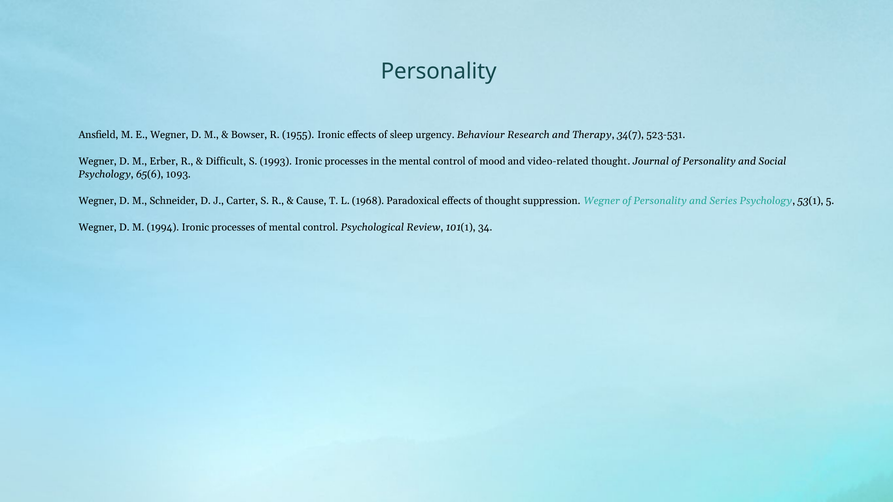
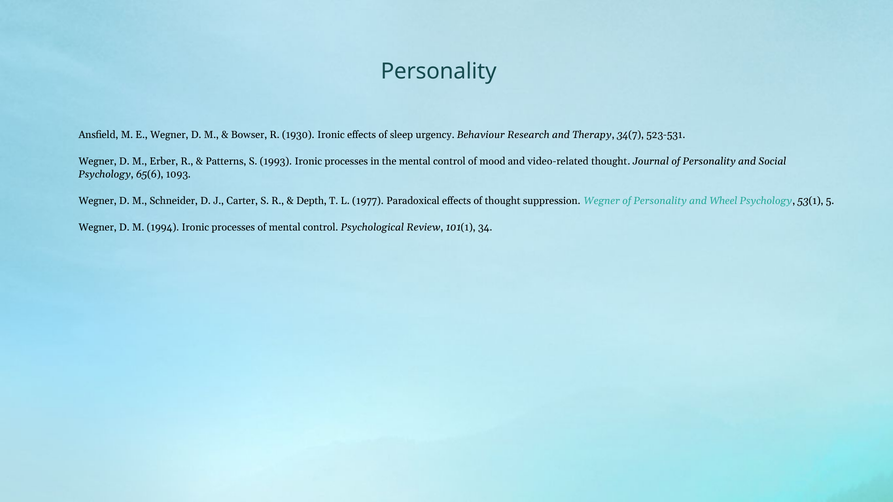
1955: 1955 -> 1930 (298, 135)
Difficult: Difficult -> Patterns (226, 162)
Cause: Cause -> Depth (312, 201)
1968: 1968 -> 1977 (368, 201)
Series: Series -> Wheel (723, 201)
